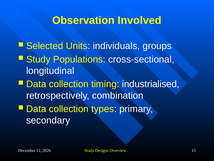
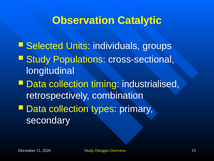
Involved: Involved -> Catalytic (140, 20)
